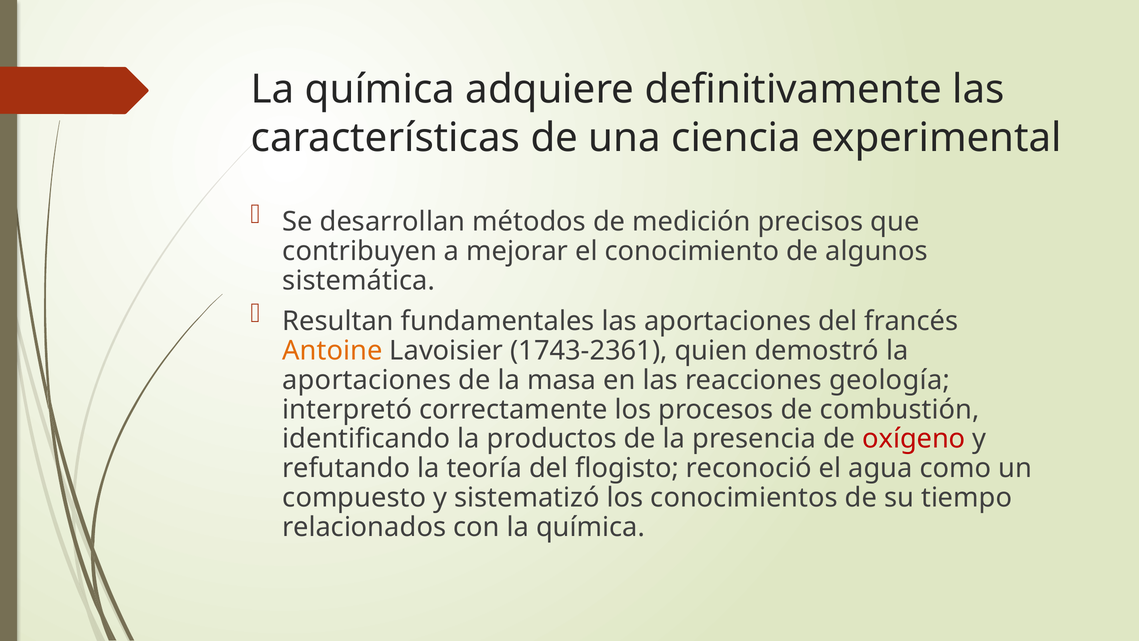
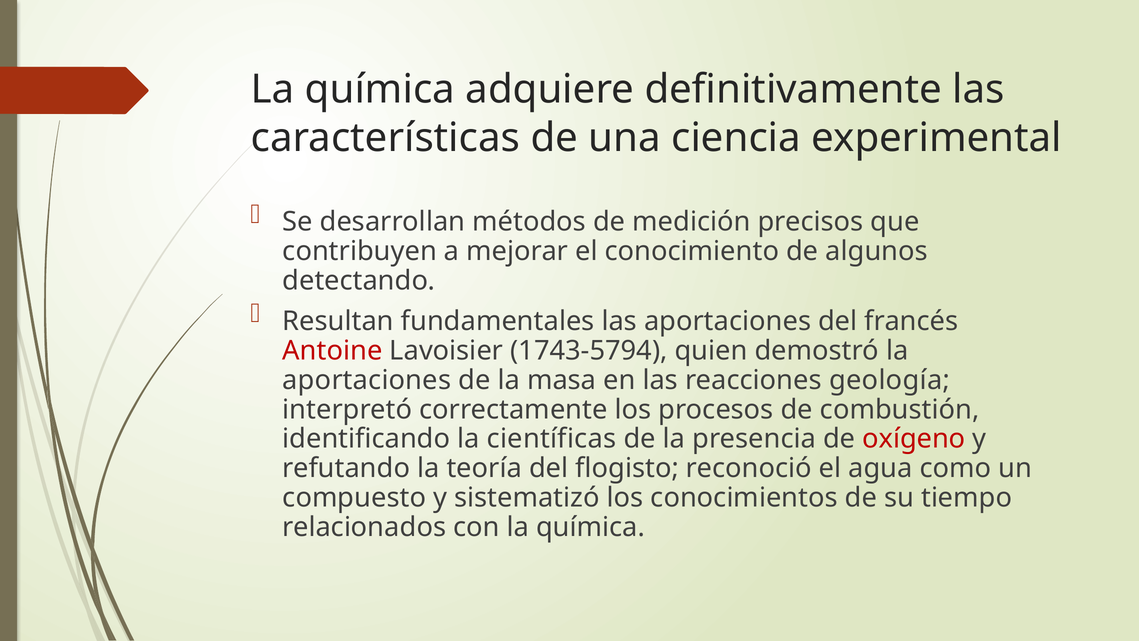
sistemática: sistemática -> detectando (359, 281)
Antoine colour: orange -> red (332, 350)
1743-2361: 1743-2361 -> 1743-5794 (589, 350)
productos: productos -> científicas (552, 439)
